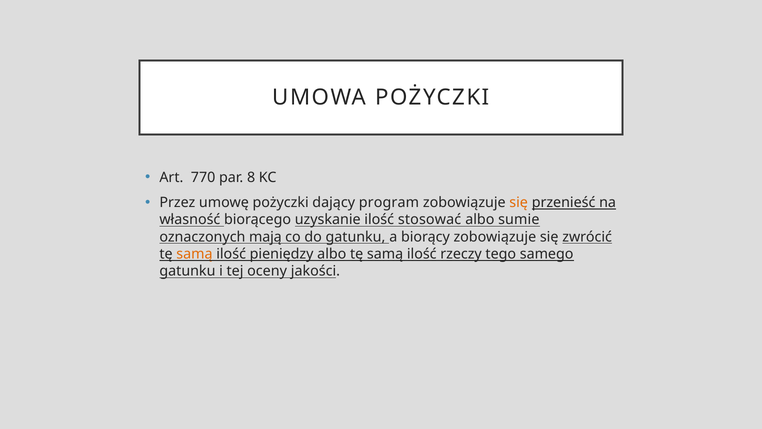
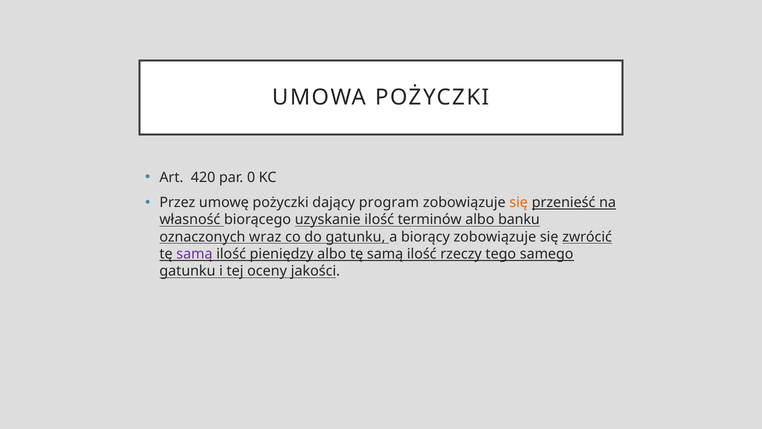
770: 770 -> 420 (203, 177)
8: 8 -> 0 (251, 177)
stosować: stosować -> terminów (430, 220)
sumie: sumie -> banku (519, 220)
mają: mają -> wraz (265, 237)
samą colour: orange -> purple (194, 254)
